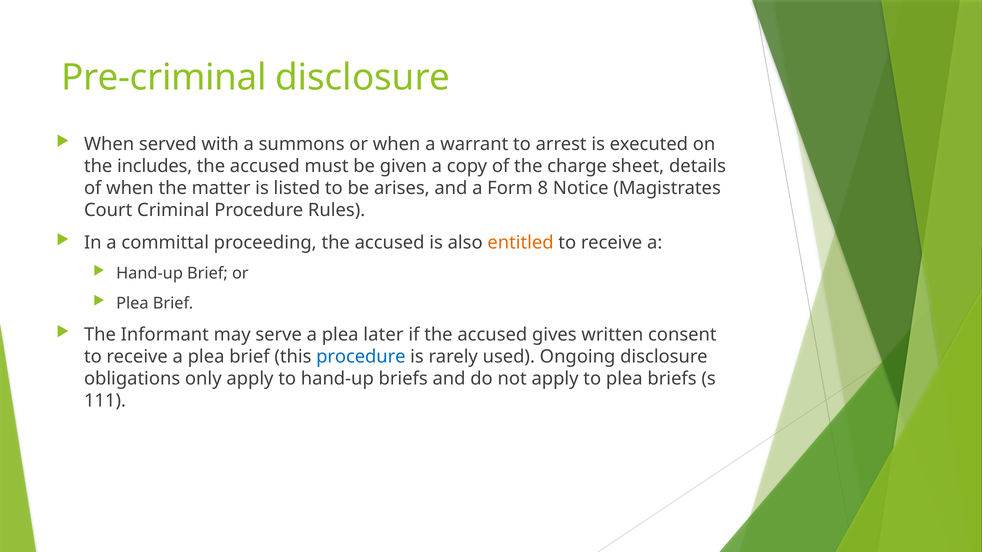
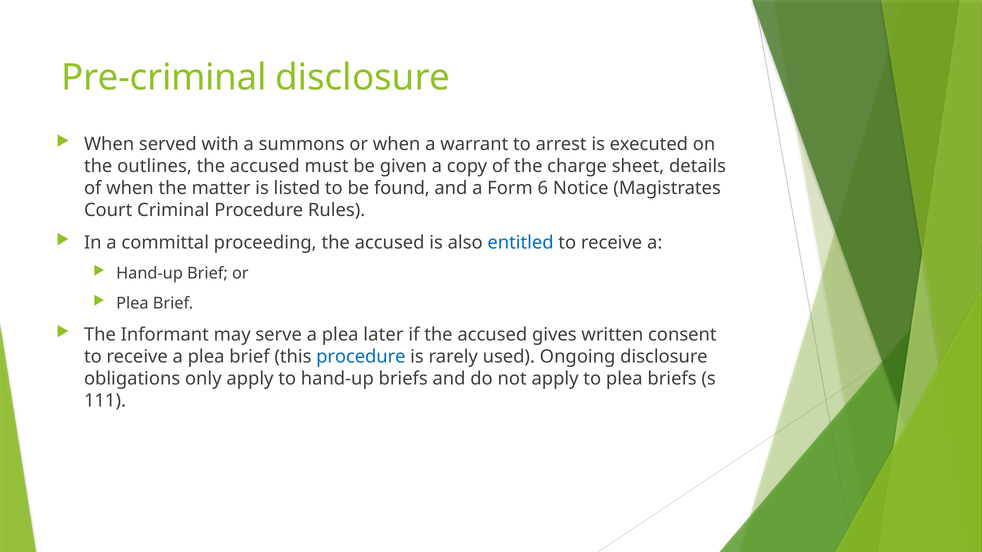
includes: includes -> outlines (155, 166)
arises: arises -> found (402, 188)
8: 8 -> 6 (543, 188)
entitled colour: orange -> blue (521, 243)
